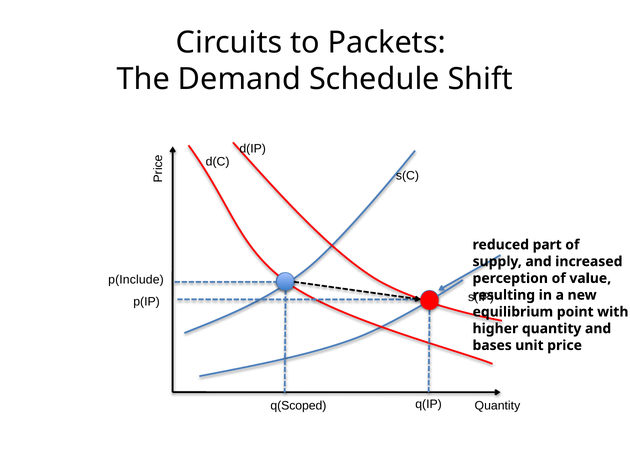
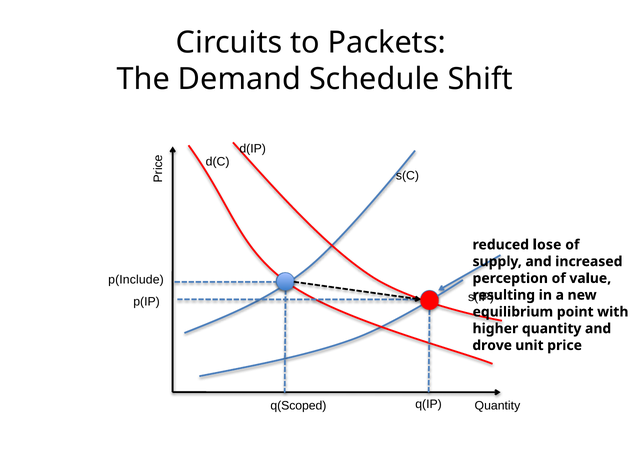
part: part -> lose (547, 245)
bases: bases -> drove (492, 346)
